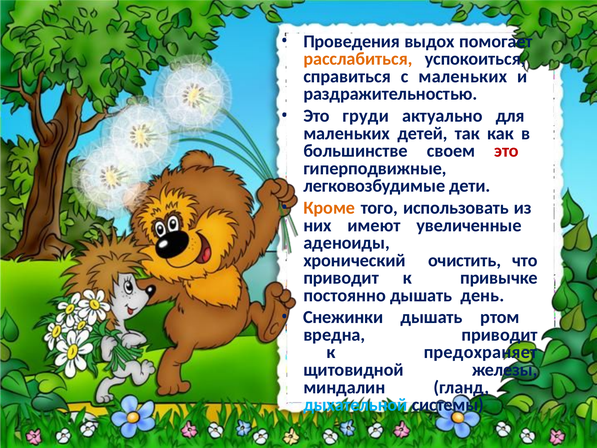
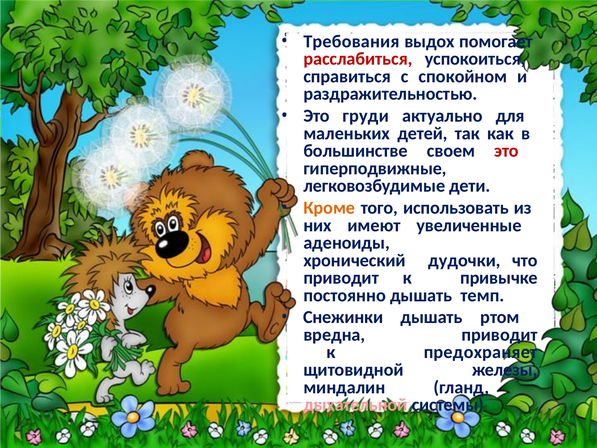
Проведения: Проведения -> Требования (351, 41)
расслабиться colour: orange -> red (358, 59)
с маленьких: маленьких -> спокойном (463, 76)
очистить: очистить -> дудочки (464, 260)
день: день -> темп (482, 295)
дыхательной colour: light blue -> pink (355, 405)
